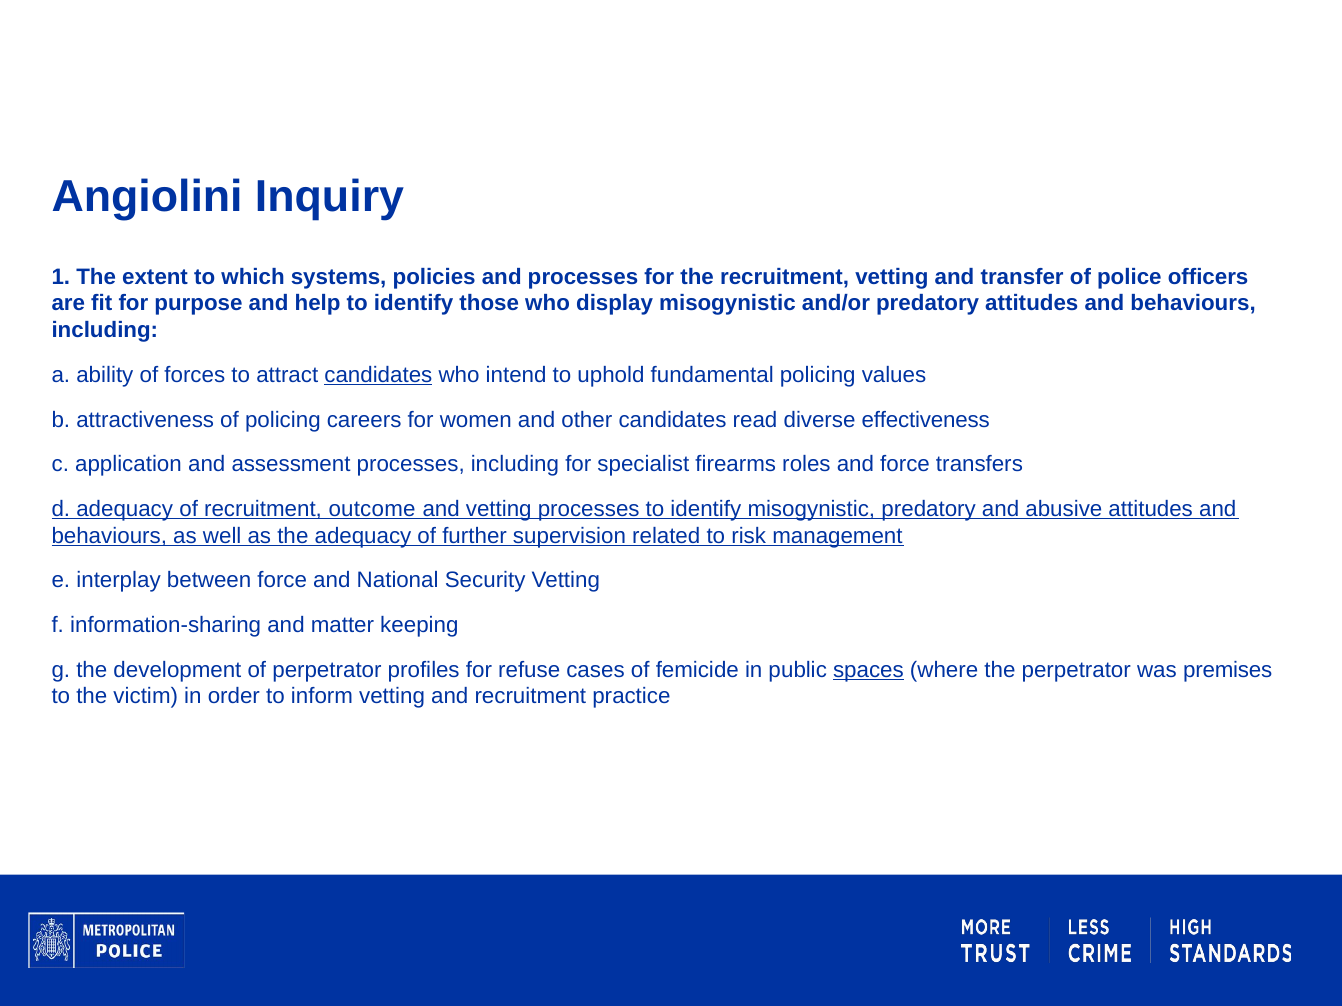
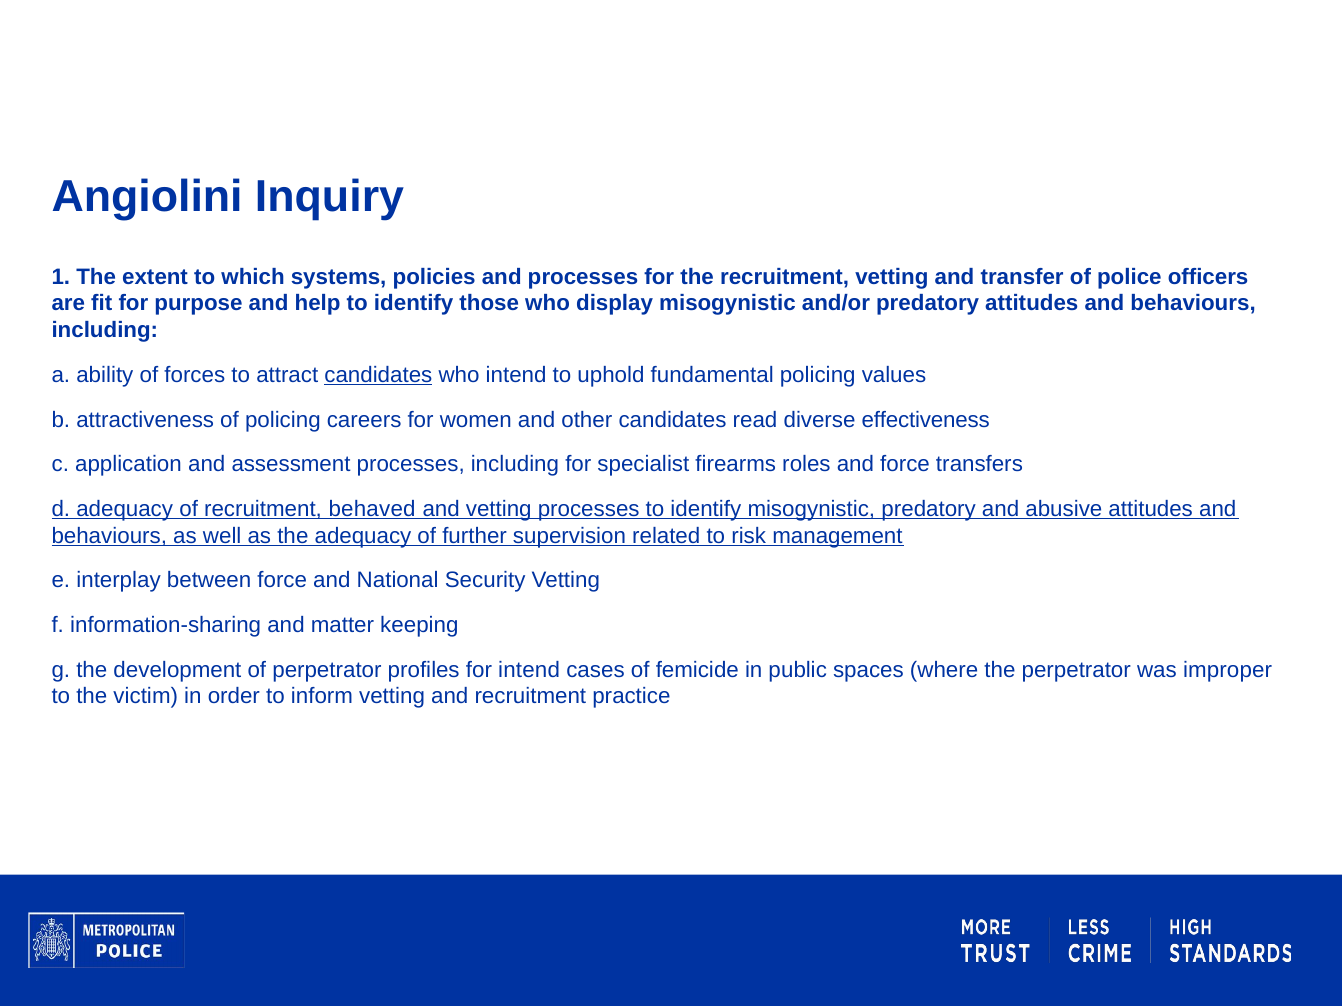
outcome: outcome -> behaved (372, 509)
for refuse: refuse -> intend (529, 670)
spaces underline: present -> none (868, 670)
premises: premises -> improper (1228, 670)
